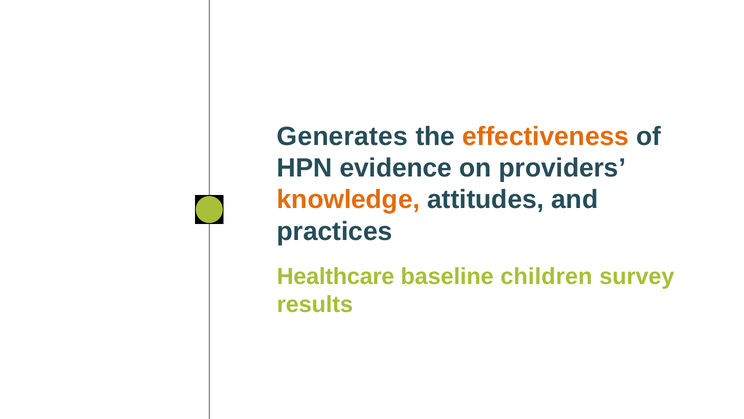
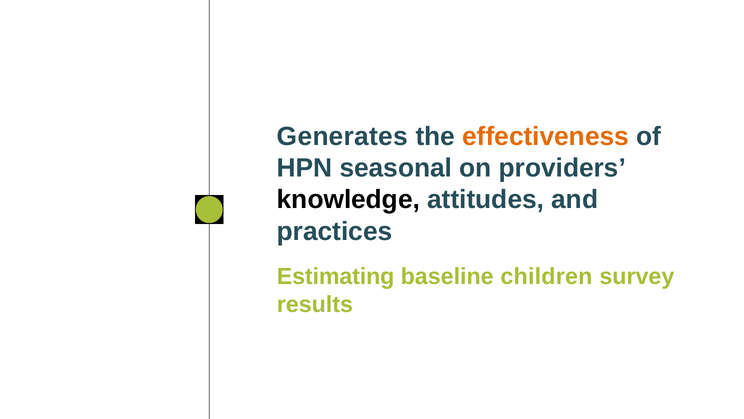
evidence: evidence -> seasonal (396, 168)
knowledge colour: orange -> black (348, 199)
Healthcare: Healthcare -> Estimating (336, 276)
